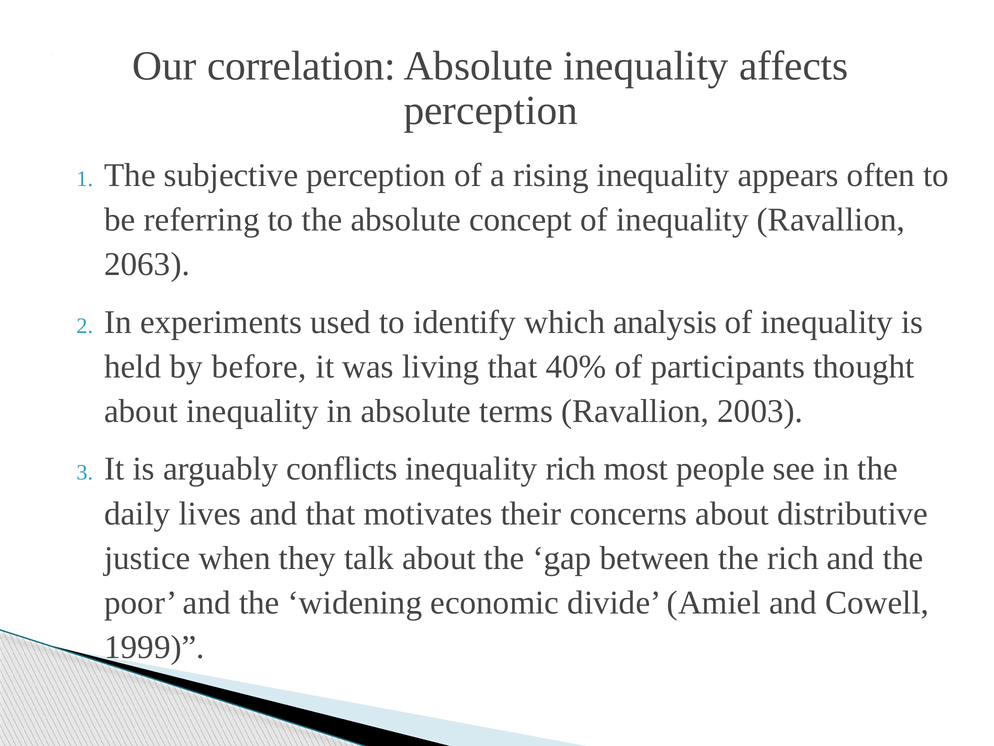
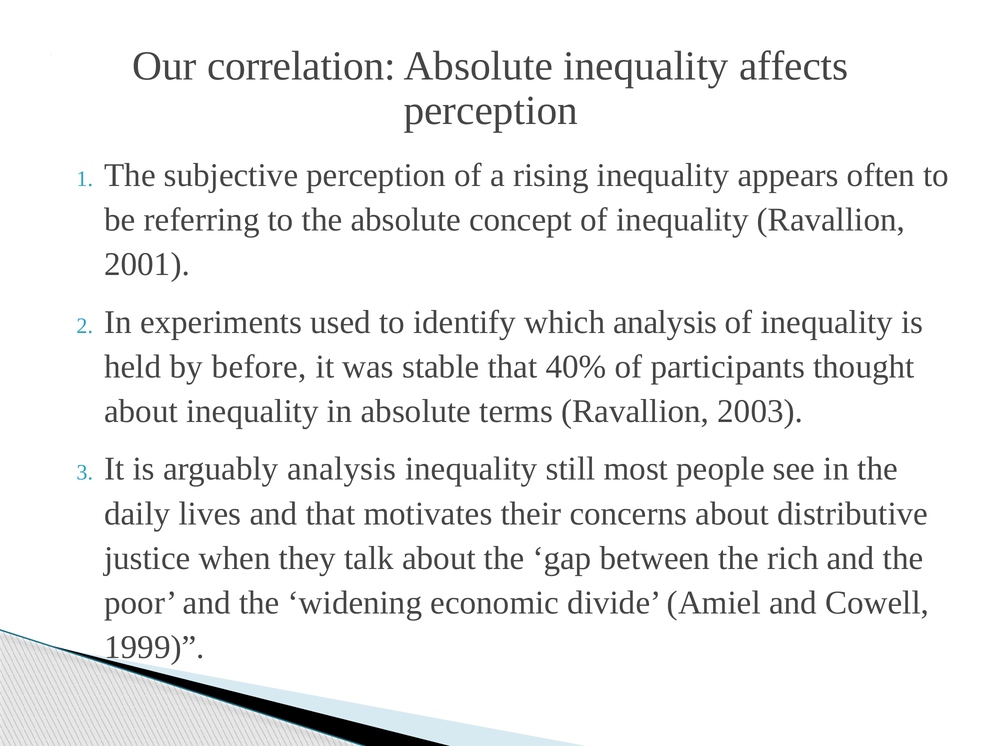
2063: 2063 -> 2001 (147, 264)
living: living -> stable (441, 367)
arguably conflicts: conflicts -> analysis (342, 469)
inequality rich: rich -> still (571, 469)
